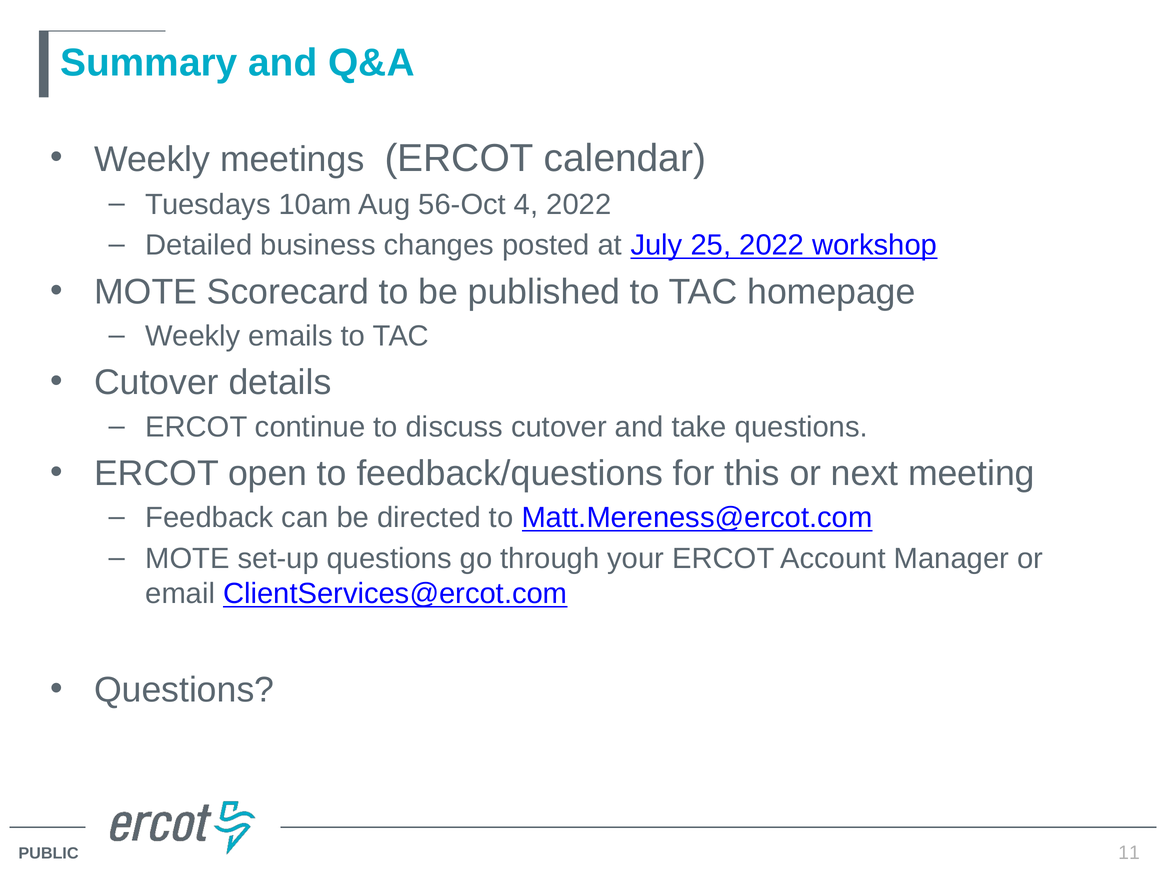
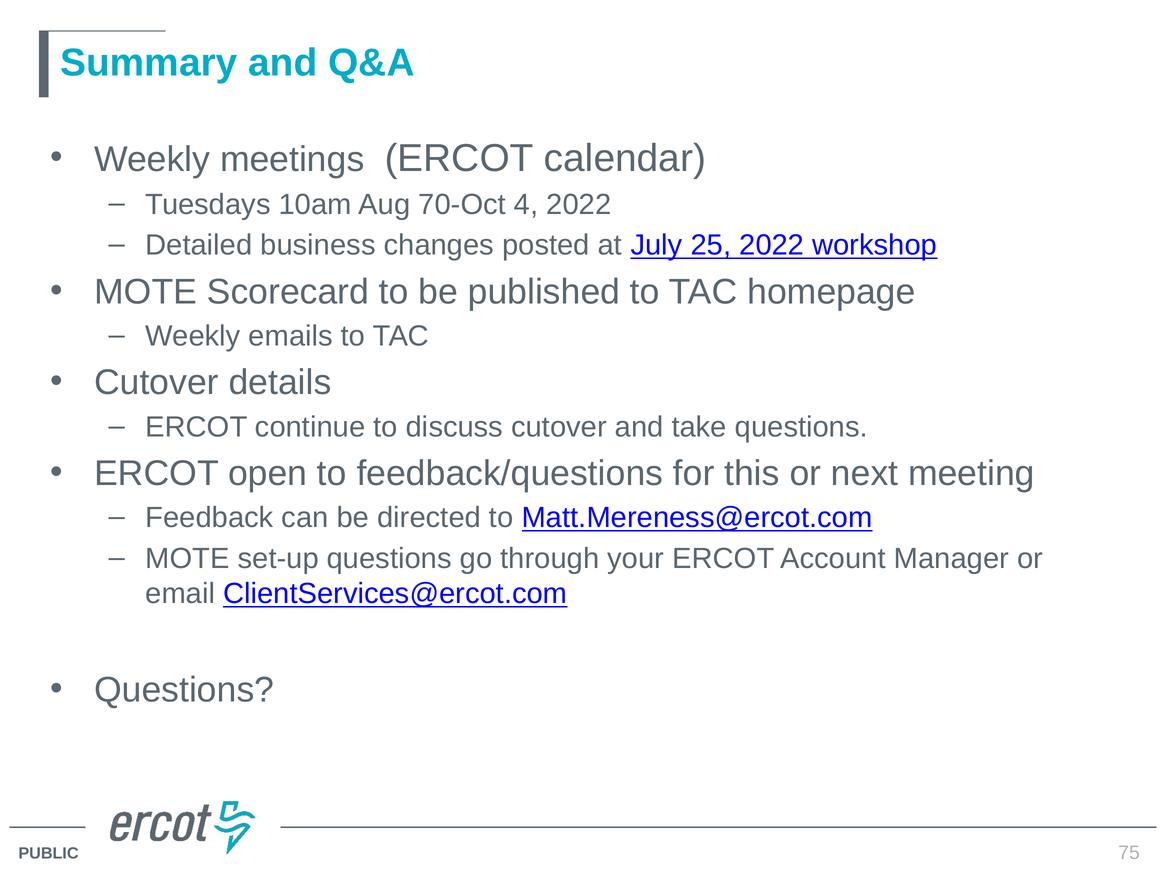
56-Oct: 56-Oct -> 70-Oct (462, 204)
11: 11 -> 75 (1129, 853)
